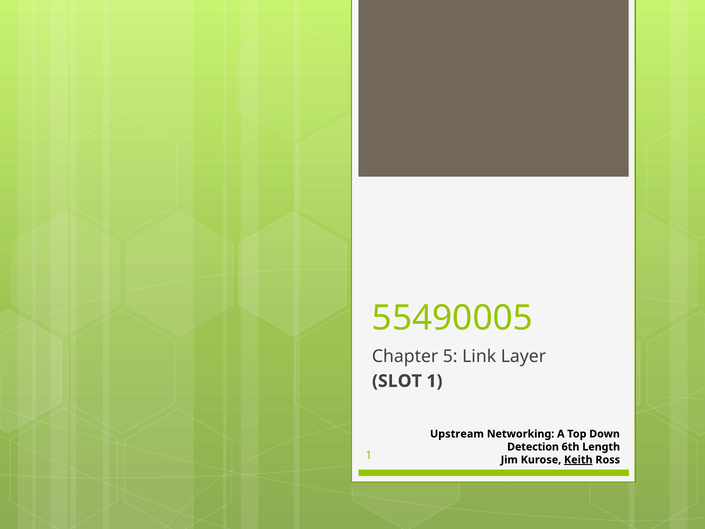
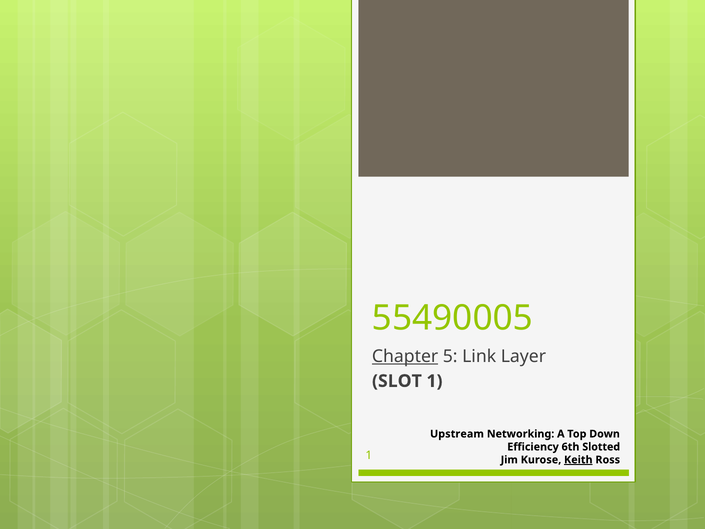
Chapter underline: none -> present (405, 356)
Detection: Detection -> Efficiency (533, 447)
Length: Length -> Slotted (601, 447)
